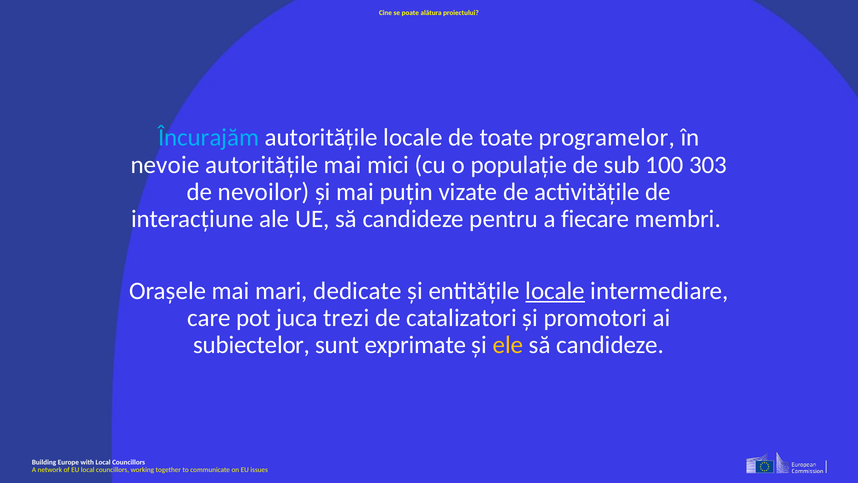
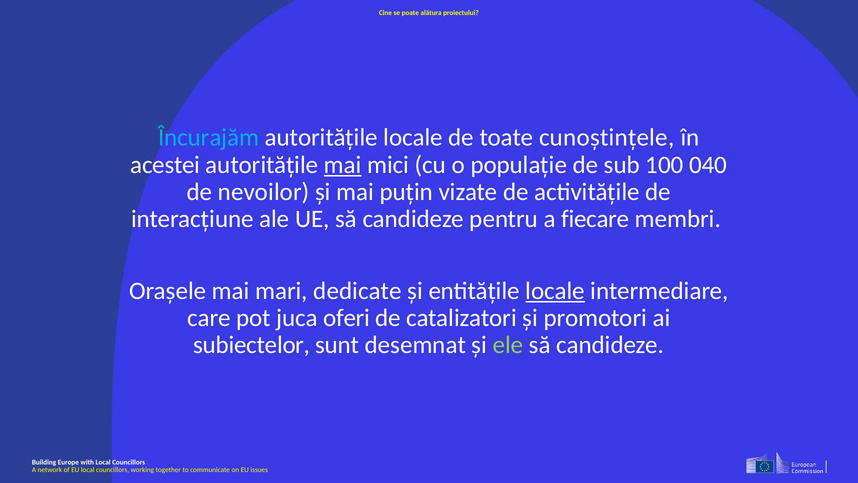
programelor: programelor -> cunoștințele (607, 138)
nevoie: nevoie -> acestei (165, 165)
mai underline: none -> present (343, 165)
303: 303 -> 040 (708, 165)
trezi: trezi -> oferi (347, 318)
exprimate: exprimate -> desemnat (415, 345)
ele colour: yellow -> light green (508, 345)
